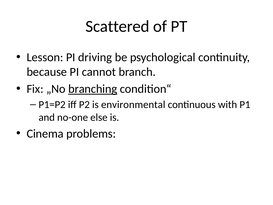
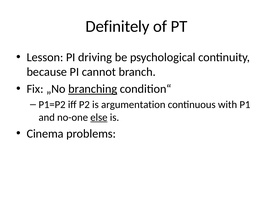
Scattered: Scattered -> Definitely (117, 26)
environmental: environmental -> argumentation (133, 105)
else underline: none -> present (99, 117)
